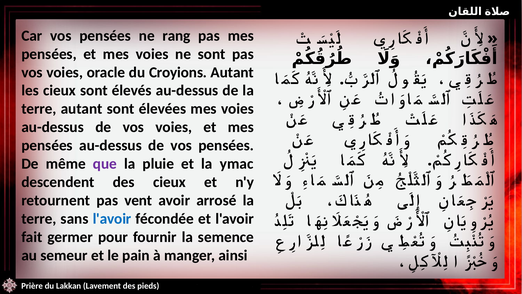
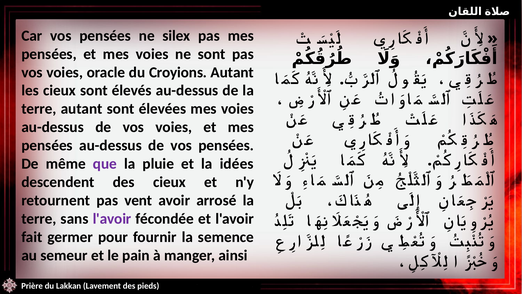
rang: rang -> silex (176, 36)
ymac: ymac -> idées (237, 164)
l'avoir colour: blue -> purple (112, 218)
